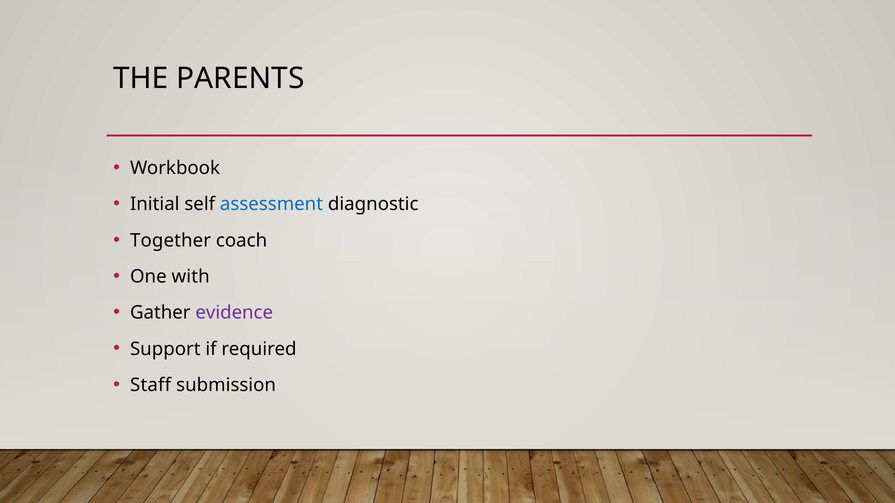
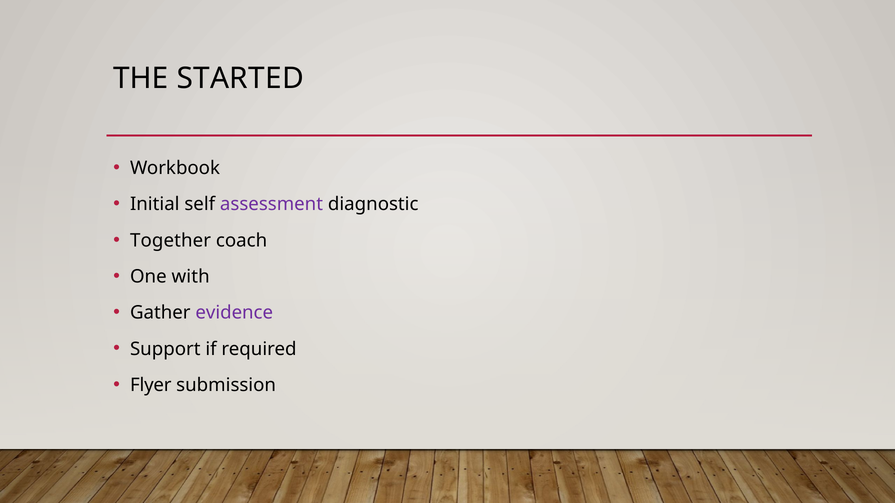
PARENTS: PARENTS -> STARTED (240, 78)
assessment colour: blue -> purple (271, 204)
Staff: Staff -> Flyer (151, 385)
